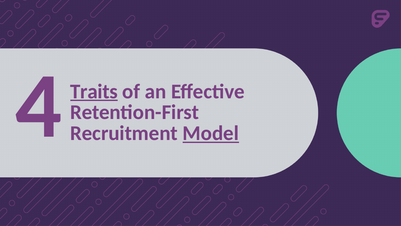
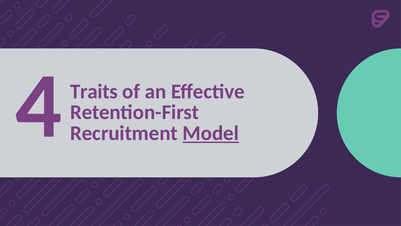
Traits underline: present -> none (94, 91)
